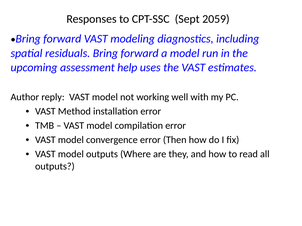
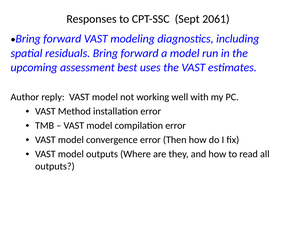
2059: 2059 -> 2061 (216, 19)
help: help -> best (127, 68)
